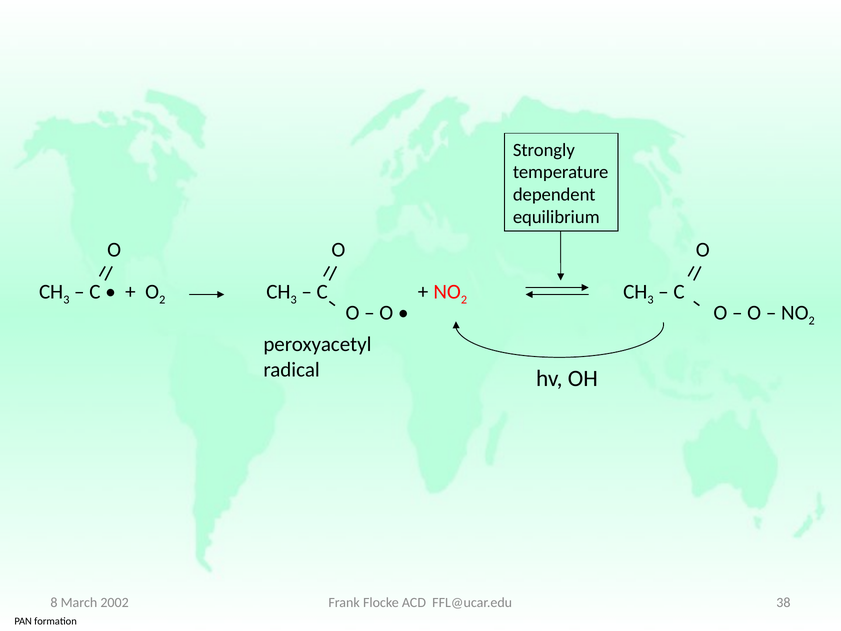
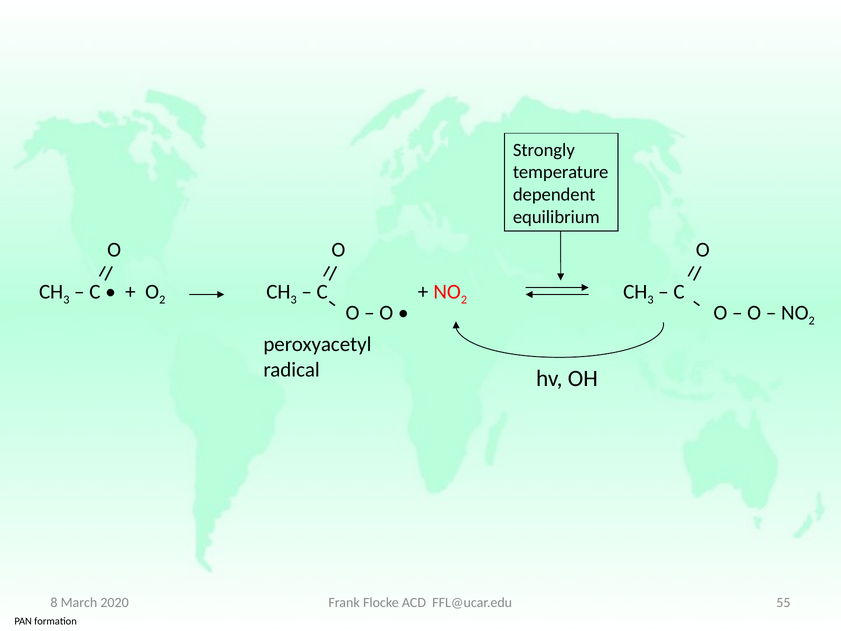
38: 38 -> 55 (783, 602)
2002: 2002 -> 2020 (115, 602)
